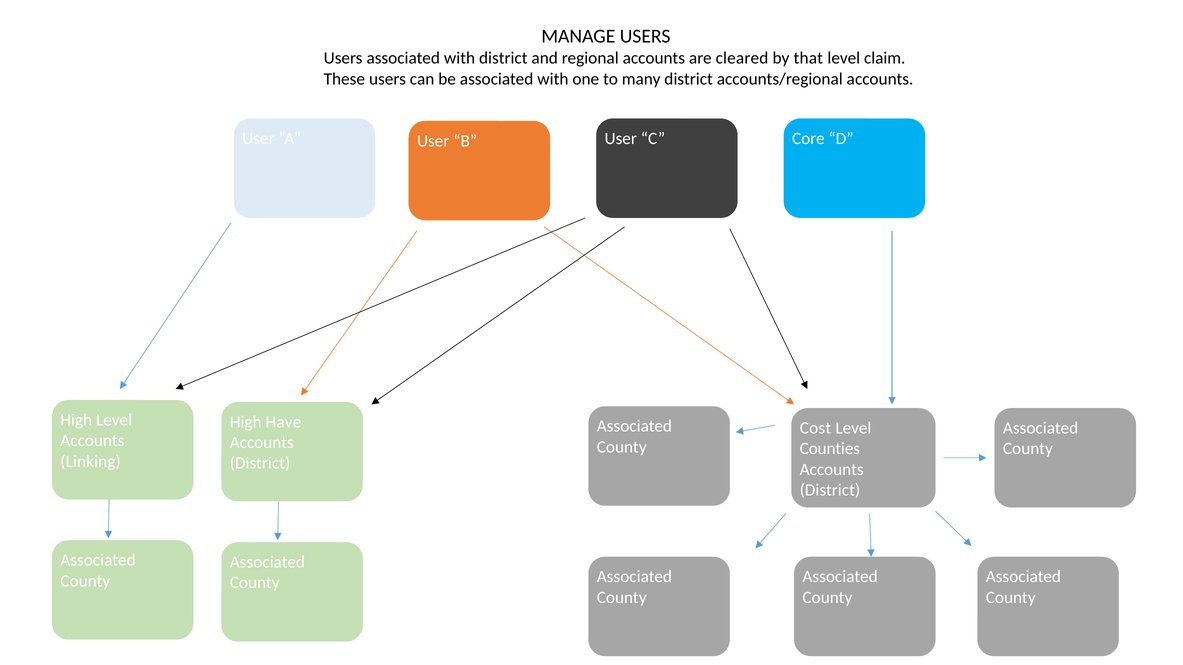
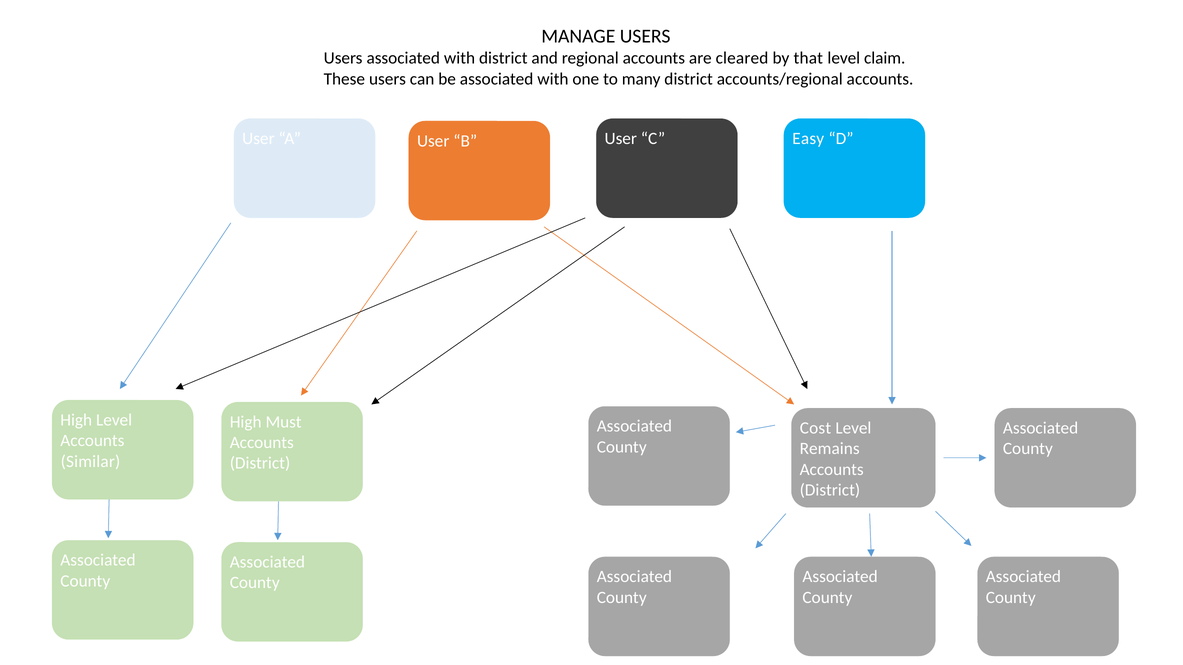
Core: Core -> Easy (808, 139)
Have: Have -> Must (284, 422)
Counties: Counties -> Remains (830, 449)
Linking: Linking -> Similar (91, 462)
